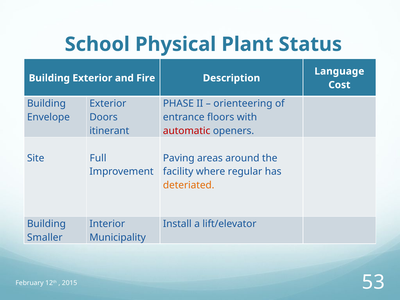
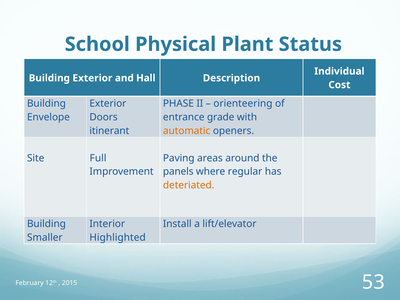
Language: Language -> Individual (339, 71)
Fire: Fire -> Hall (146, 78)
floors: floors -> grade (221, 117)
automatic colour: red -> orange (187, 131)
facility: facility -> panels (178, 172)
Municipality: Municipality -> Highlighted (118, 237)
